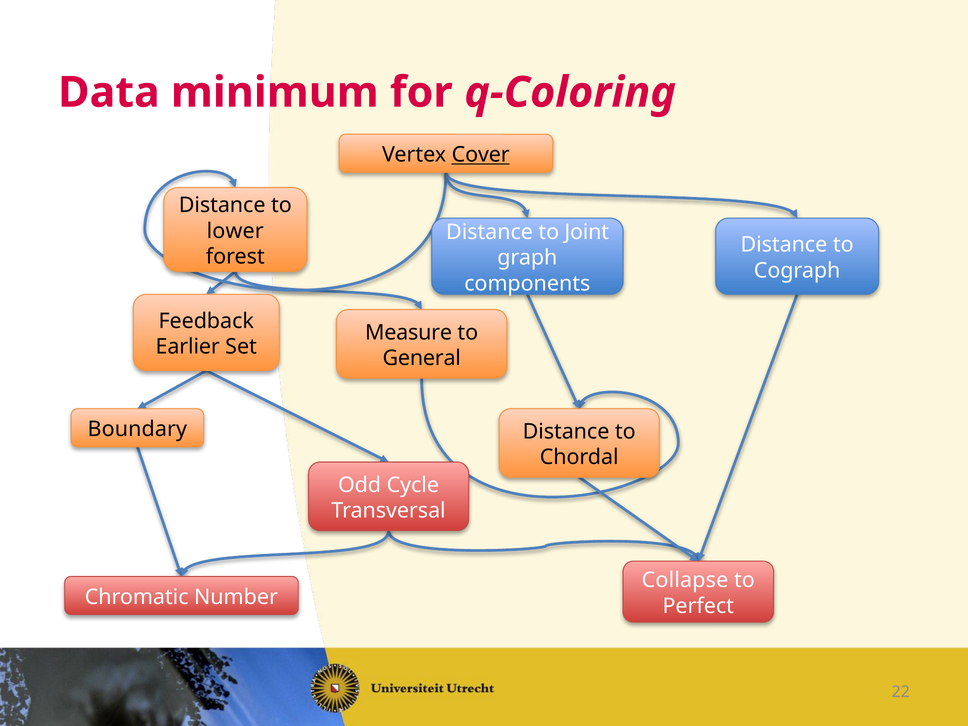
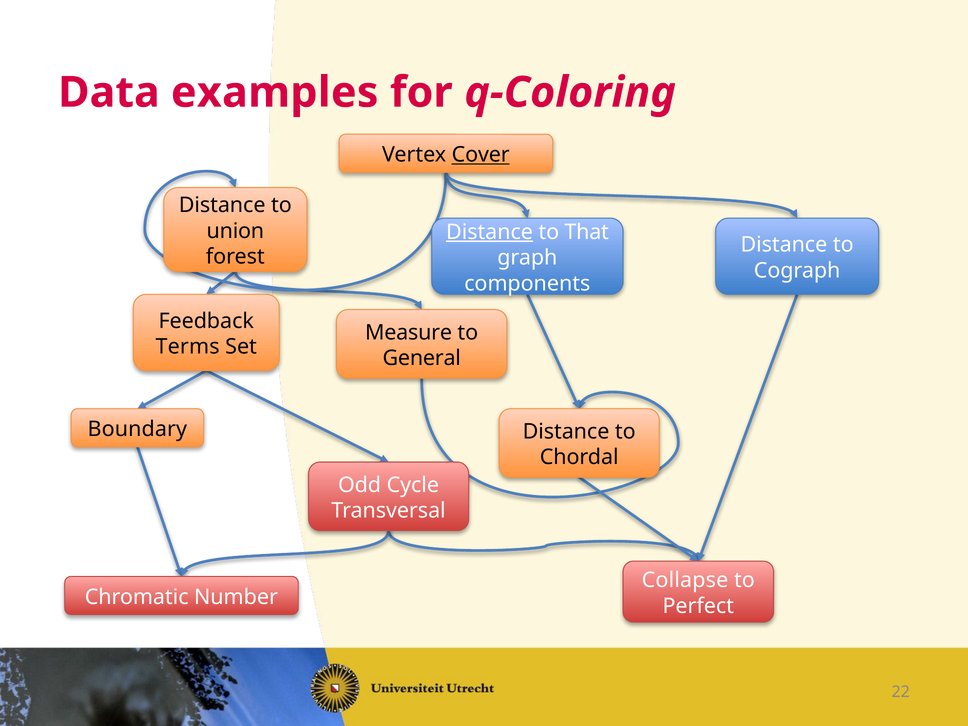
minimum: minimum -> examples (275, 93)
lower: lower -> union (235, 231)
Distance underline: none -> present (490, 232)
Joint: Joint -> That (587, 232)
Earlier: Earlier -> Terms (188, 347)
